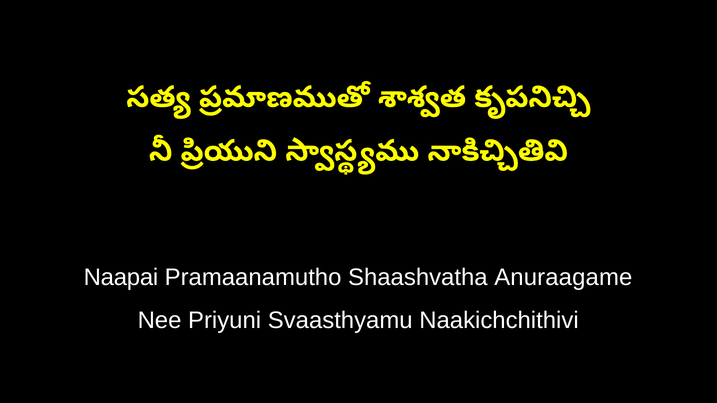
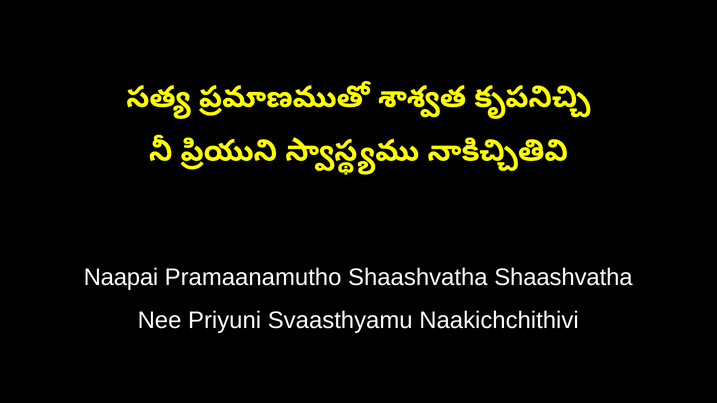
Shaashvatha Anuraagame: Anuraagame -> Shaashvatha (563, 278)
